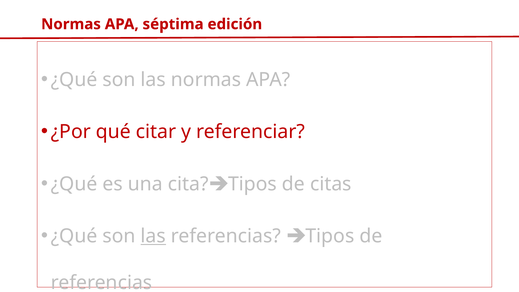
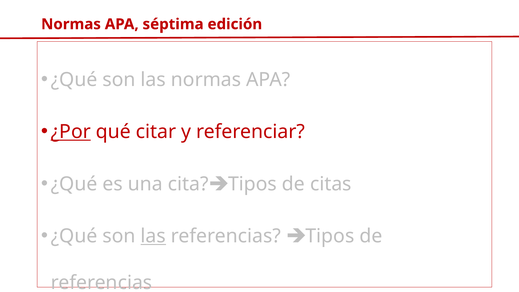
¿Por underline: none -> present (71, 132)
